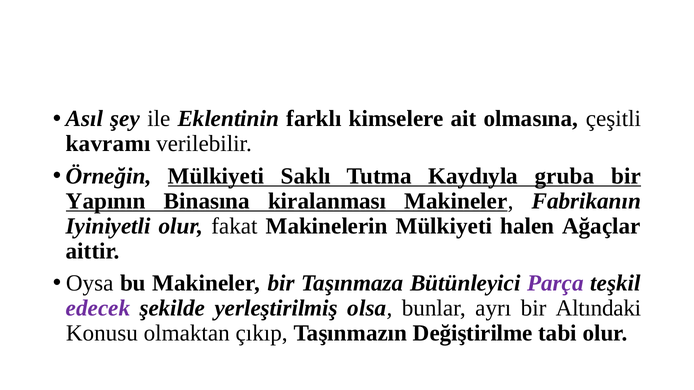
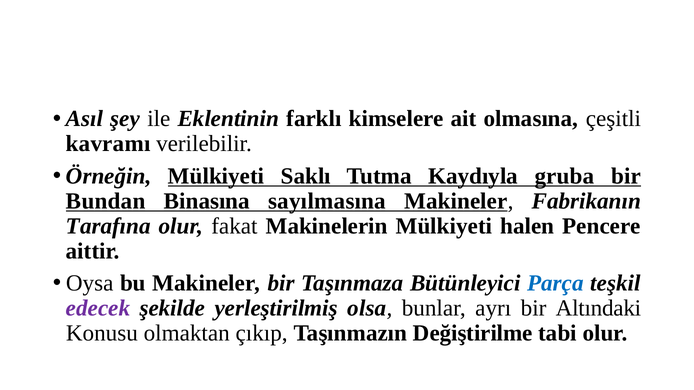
Yapının: Yapının -> Bundan (106, 201)
kiralanması: kiralanması -> sayılmasına (327, 201)
Iyiniyetli: Iyiniyetli -> Tarafına (108, 226)
Ağaçlar: Ağaçlar -> Pencere (601, 226)
Parça colour: purple -> blue (555, 283)
